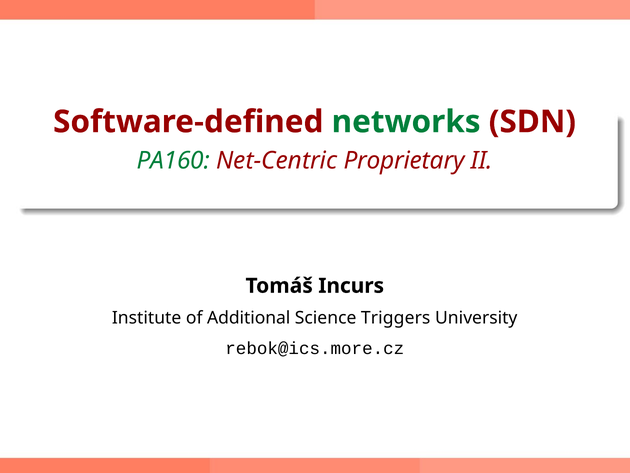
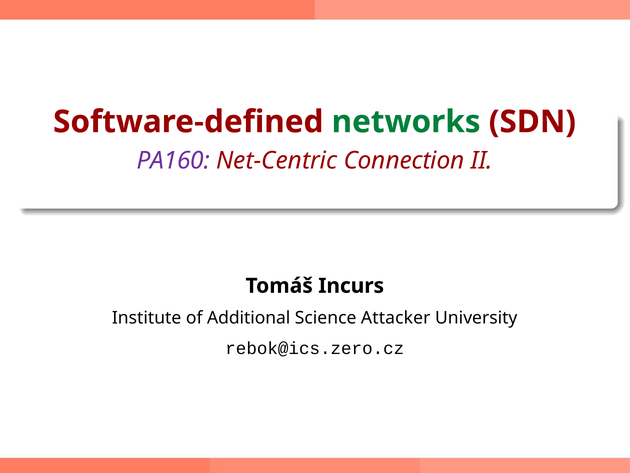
PA160 colour: green -> purple (173, 161)
Proprietary: Proprietary -> Connection (404, 161)
Triggers: Triggers -> Attacker (396, 318)
rebok@ics.more.cz: rebok@ics.more.cz -> rebok@ics.zero.cz (315, 348)
